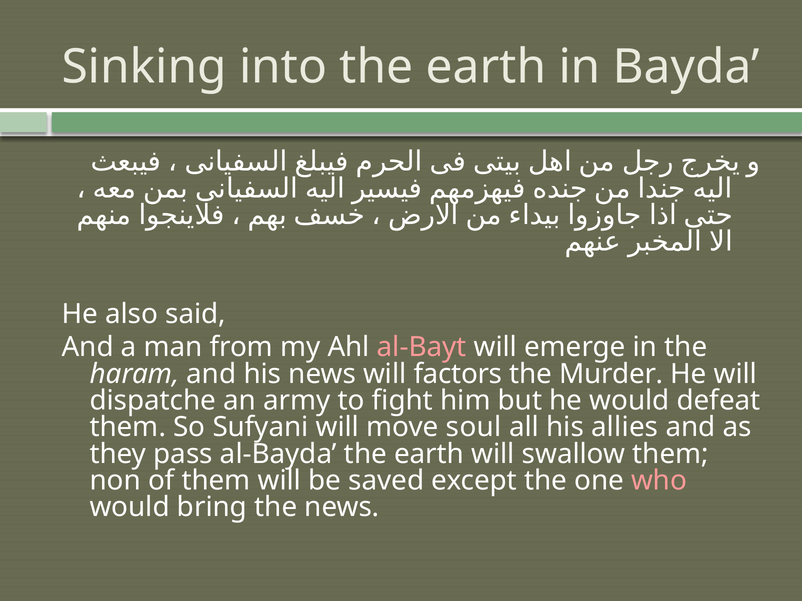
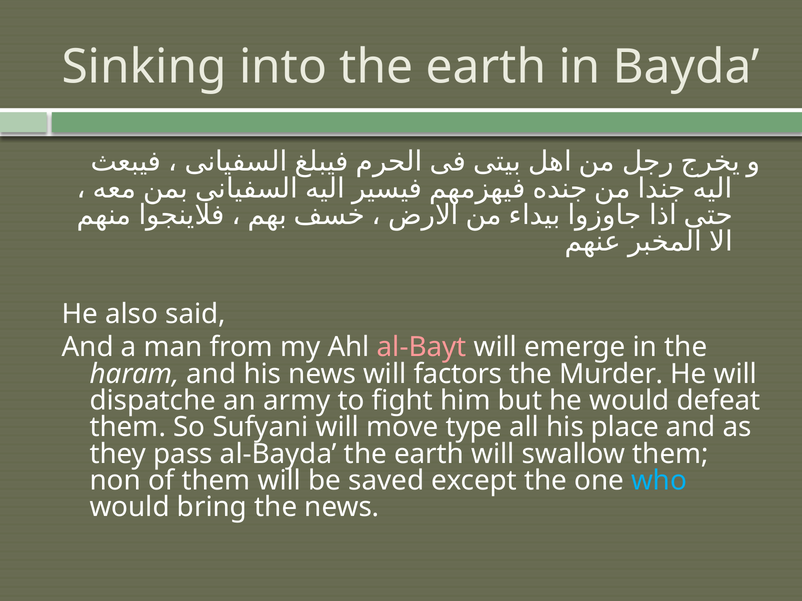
soul: soul -> type (474, 428)
allies: allies -> place (625, 428)
who colour: pink -> light blue (659, 481)
